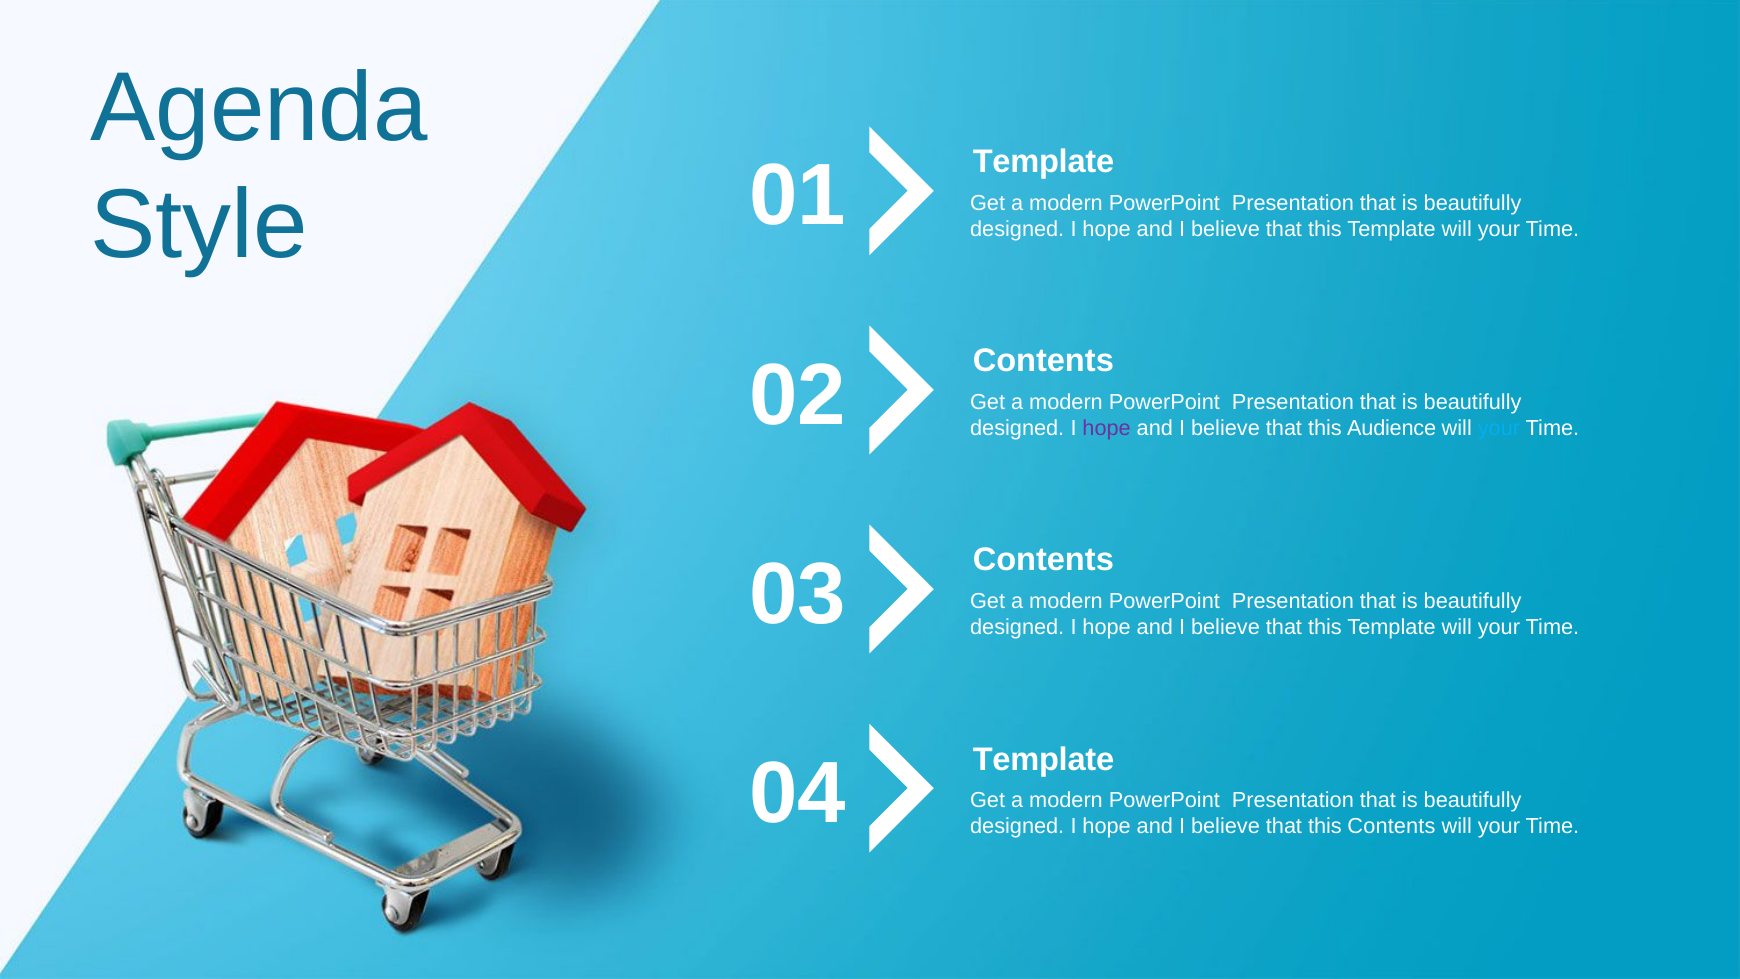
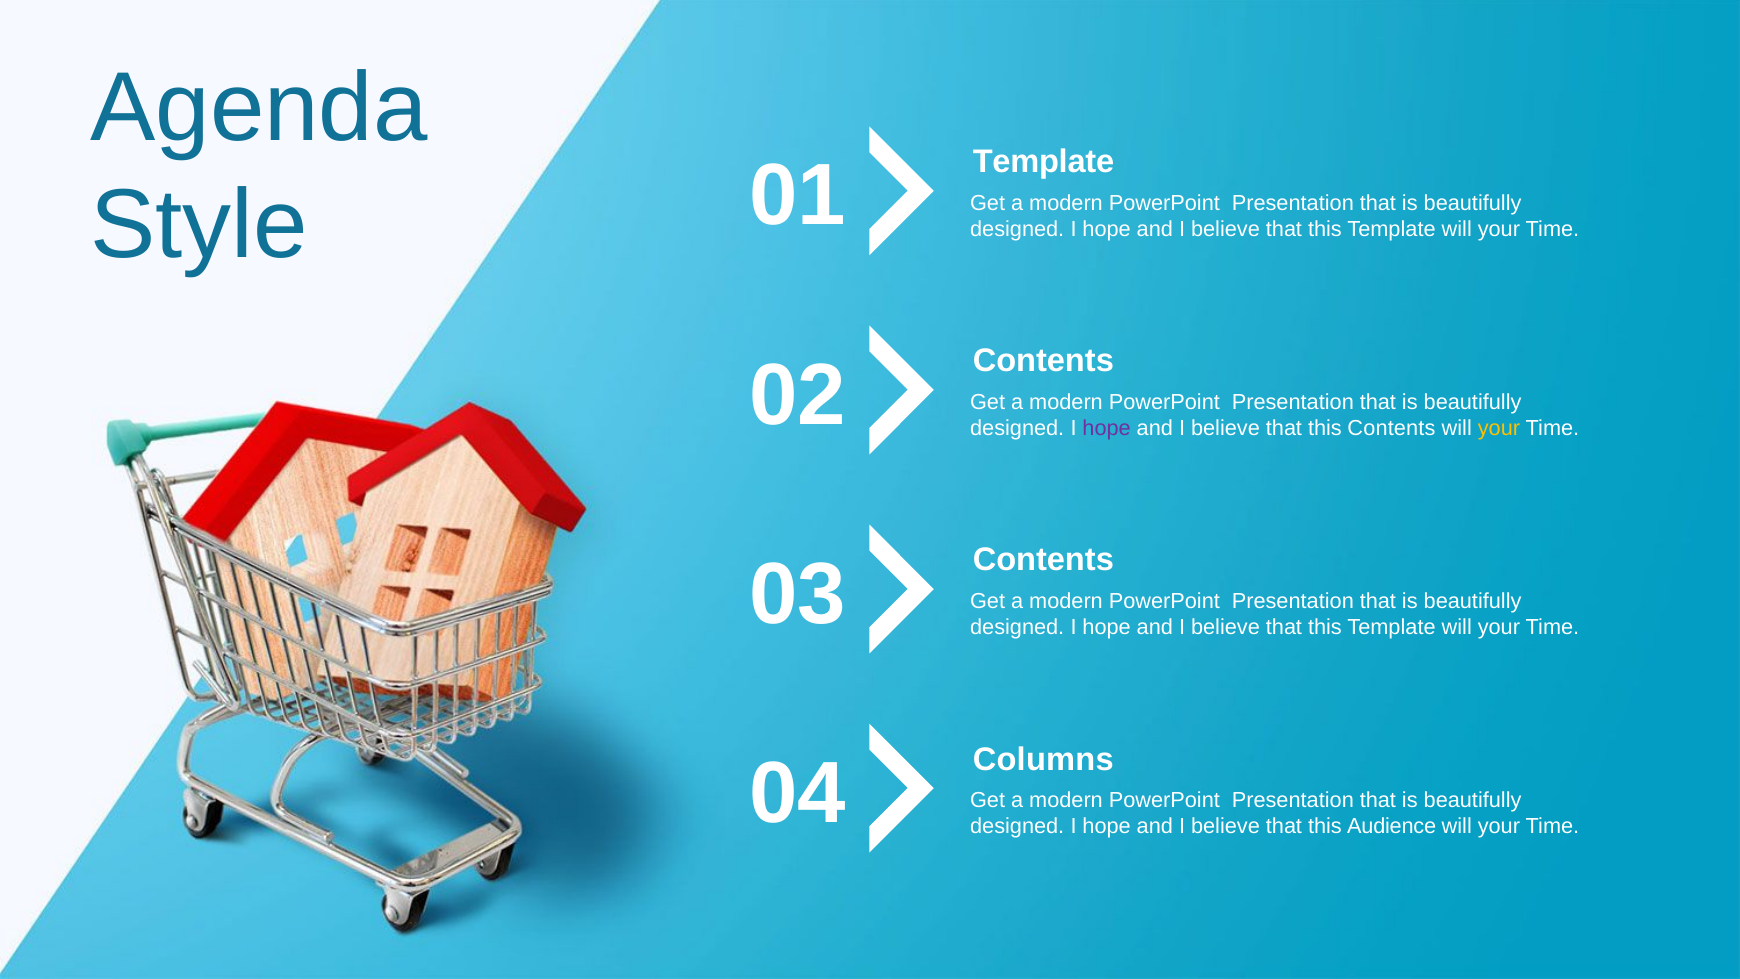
this Audience: Audience -> Contents (1391, 428)
your colour: light blue -> yellow (1499, 428)
Template: Template -> Columns (1043, 759)
this Contents: Contents -> Audience (1392, 826)
